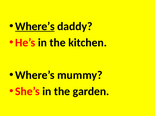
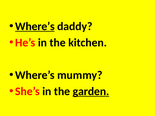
garden underline: none -> present (91, 92)
